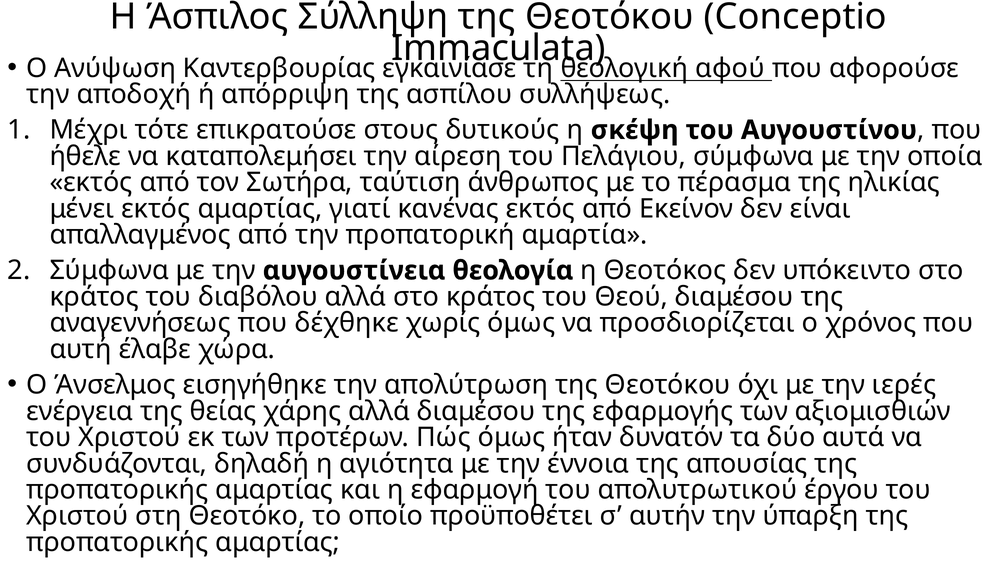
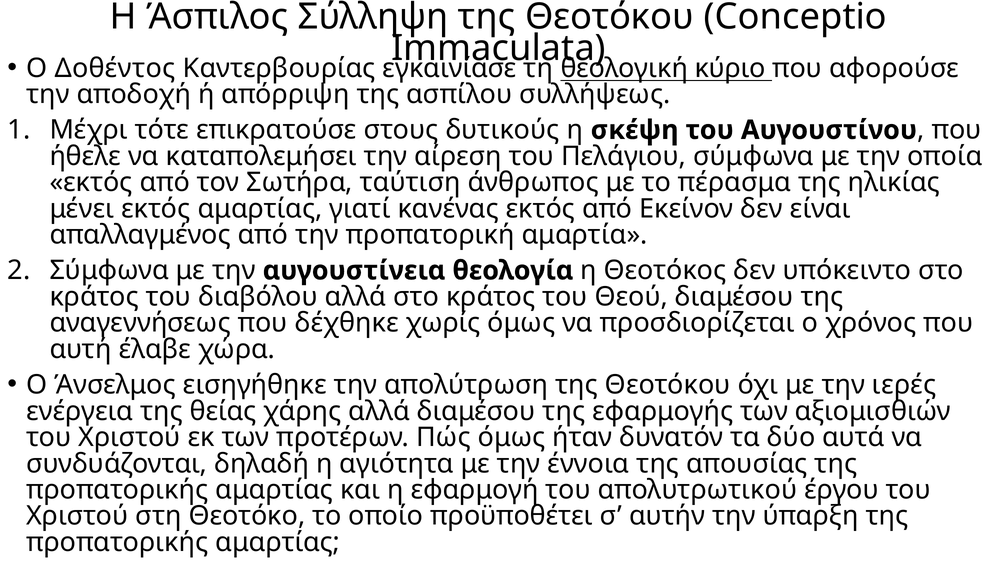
Ανύψωση: Ανύψωση -> Δοθέντος (115, 68)
αφού: αφού -> κύριο (730, 68)
